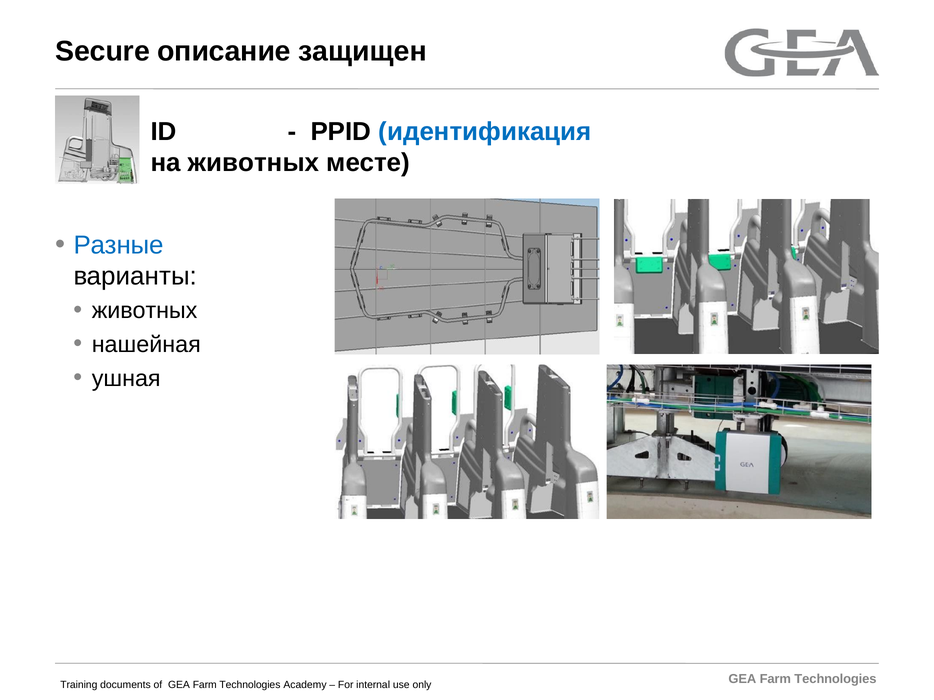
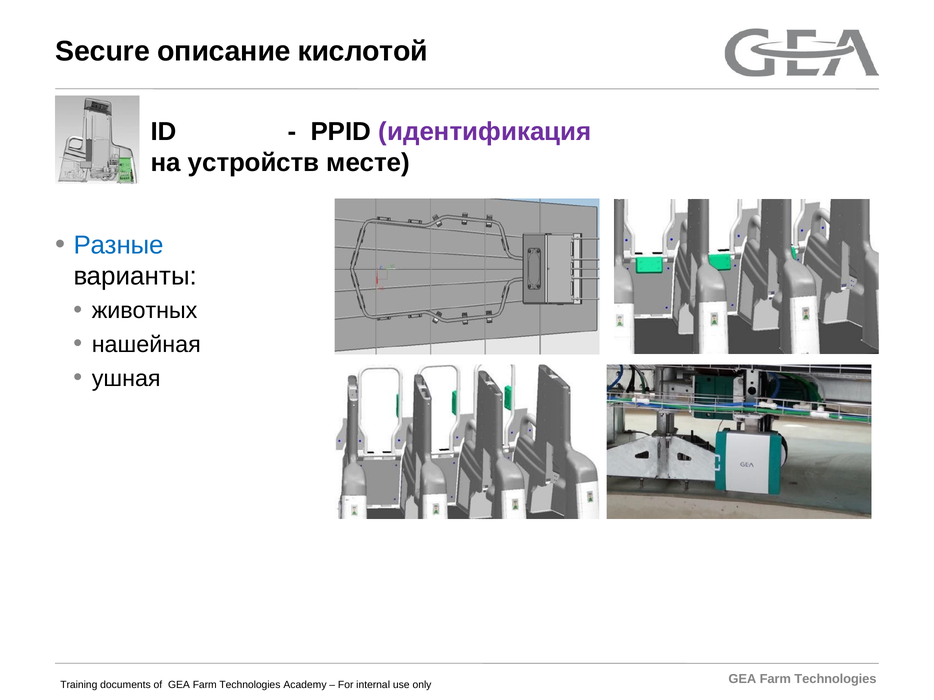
защищен: защищен -> кислотой (363, 51)
идентификация colour: blue -> purple (485, 132)
на животных: животных -> устройств (254, 163)
